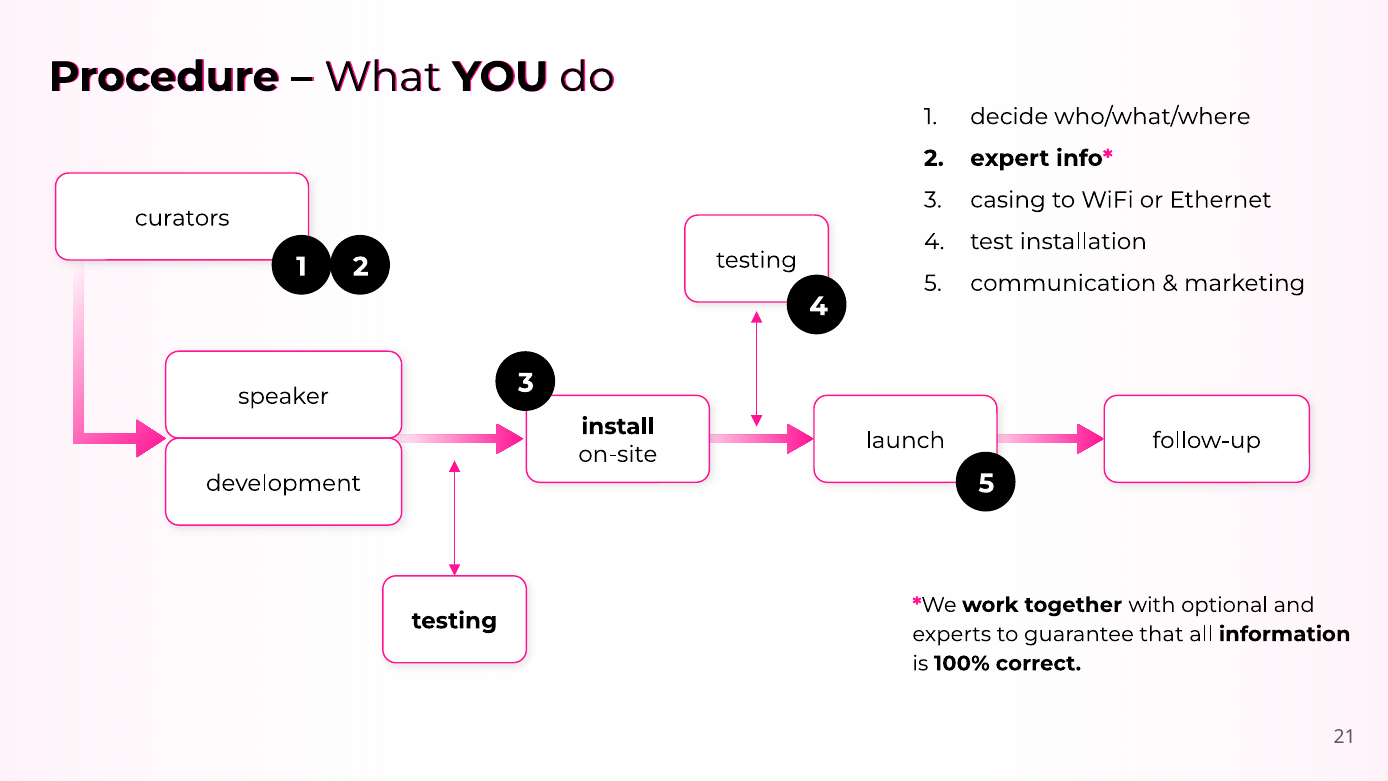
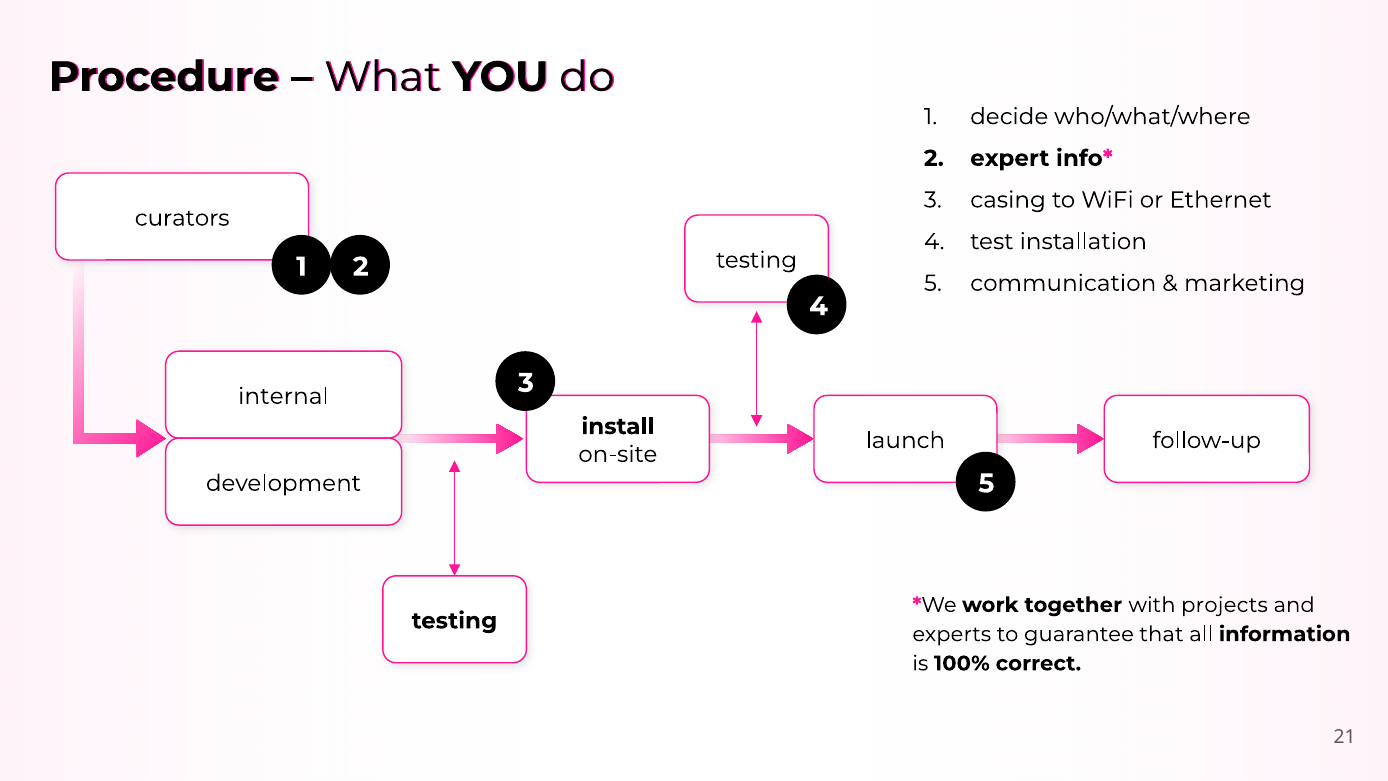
speaker: speaker -> internal (283, 396)
optional: optional -> projects (1224, 605)
